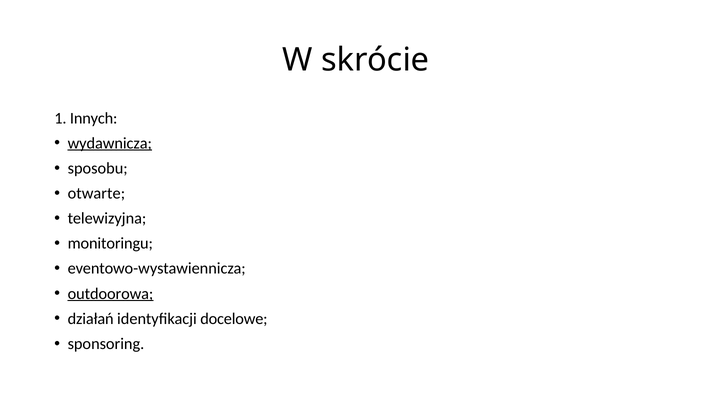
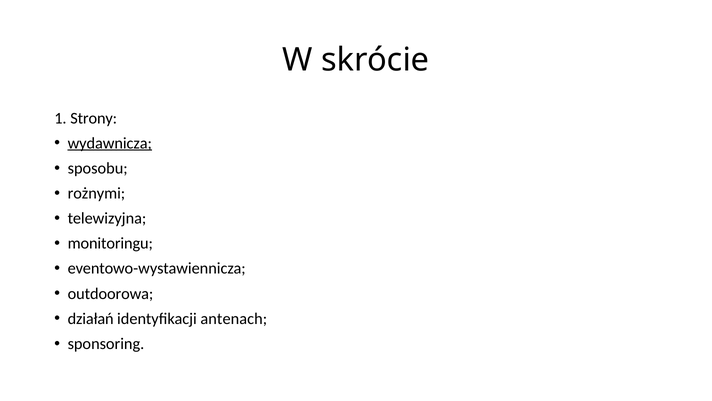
Innych: Innych -> Strony (94, 118)
otwarte: otwarte -> rożnymi (96, 193)
outdoorowa underline: present -> none (110, 293)
docelowe: docelowe -> antenach (234, 318)
